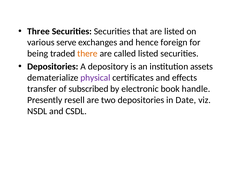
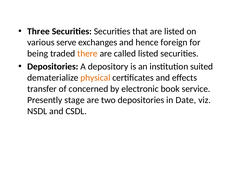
assets: assets -> suited (202, 67)
physical colour: purple -> orange (95, 78)
subscribed: subscribed -> concerned (88, 89)
handle: handle -> service (196, 89)
resell: resell -> stage (75, 100)
